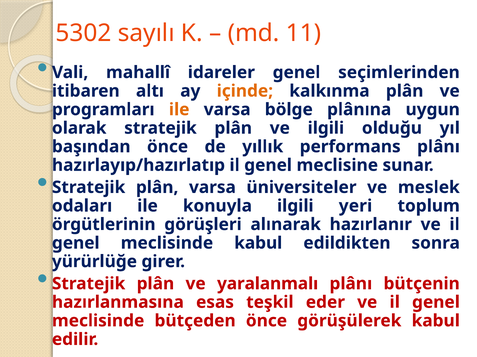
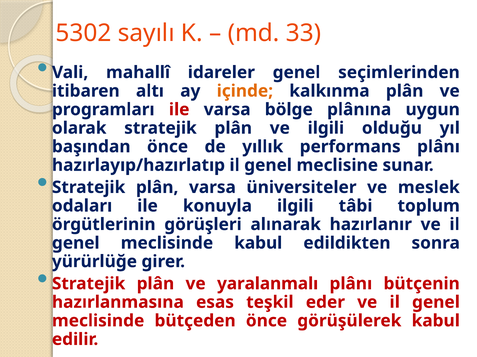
11: 11 -> 33 (304, 33)
ile colour: orange -> red (179, 110)
yeri: yeri -> tâbi (356, 206)
